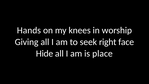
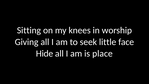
Hands: Hands -> Sitting (29, 30)
right: right -> little (108, 42)
